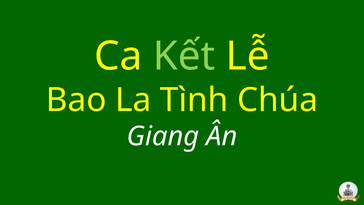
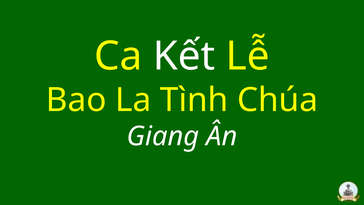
Kết colour: light green -> white (184, 56)
